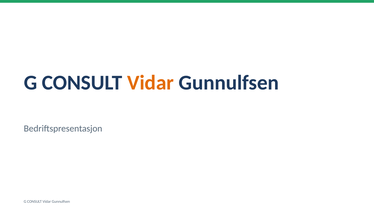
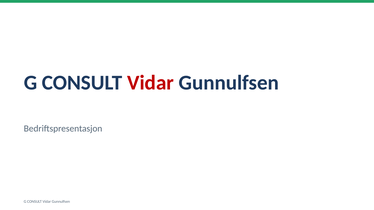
Vidar colour: orange -> red (151, 83)
